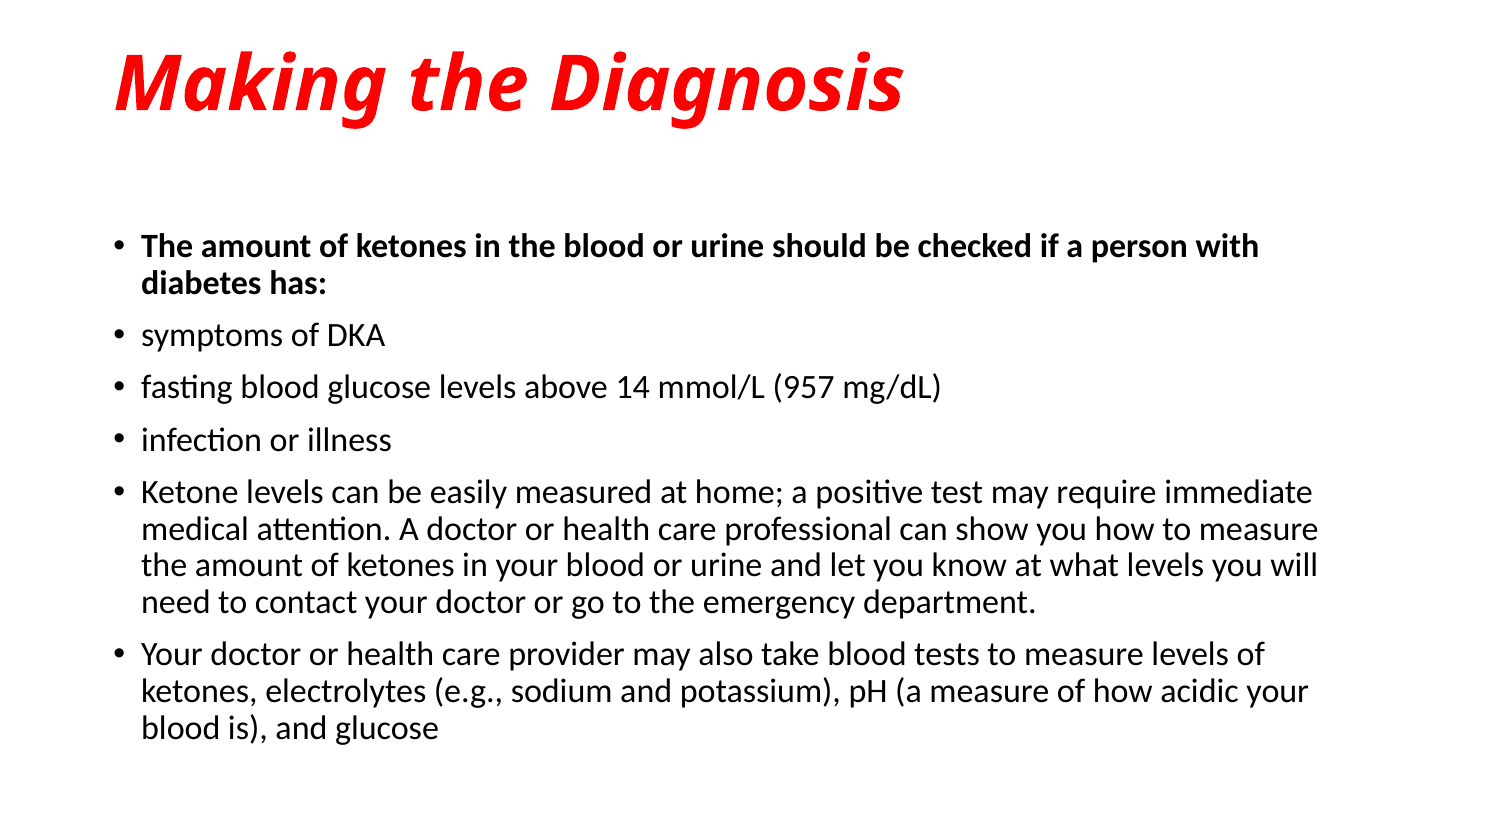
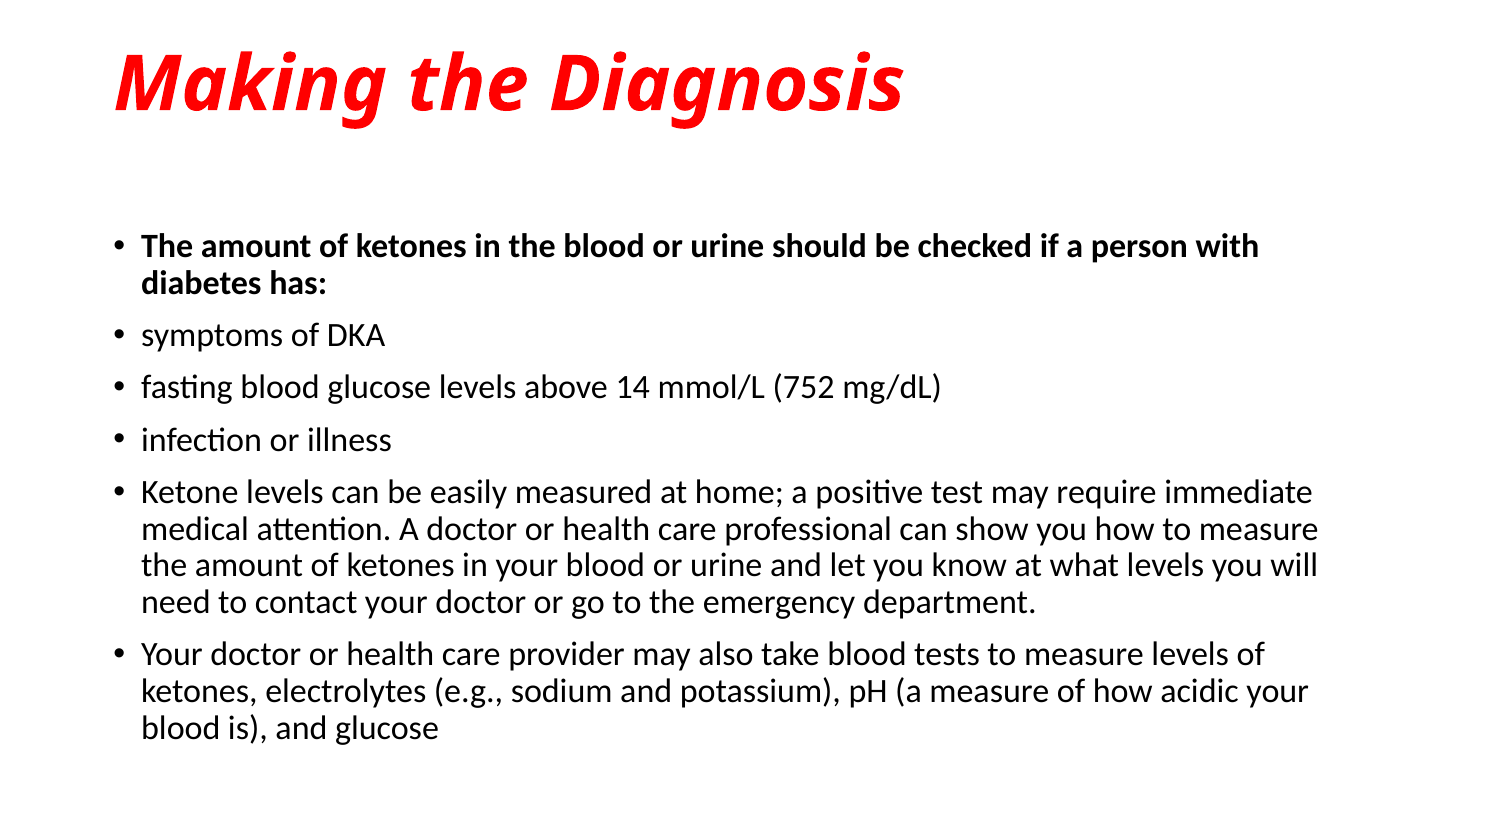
957: 957 -> 752 (804, 388)
